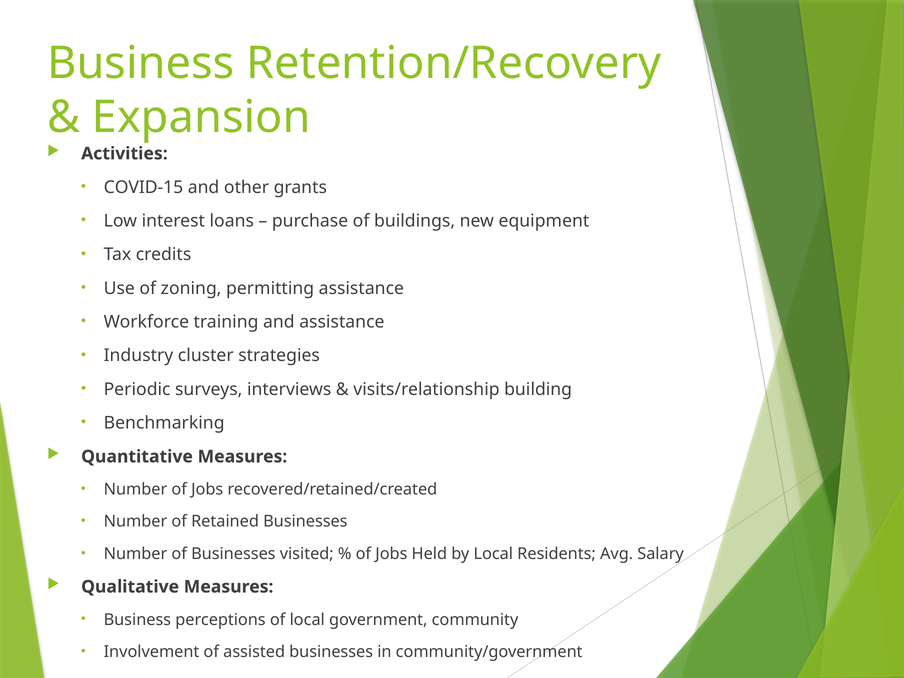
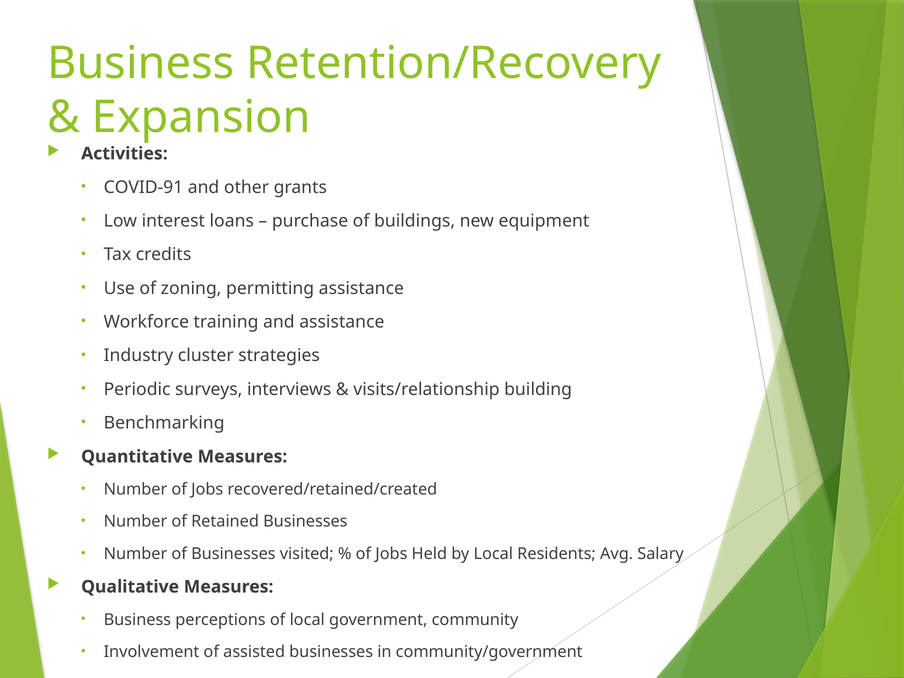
COVID-15: COVID-15 -> COVID-91 (143, 187)
